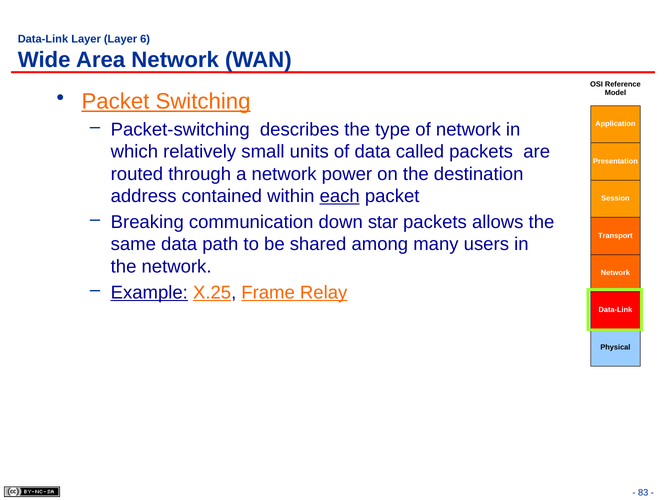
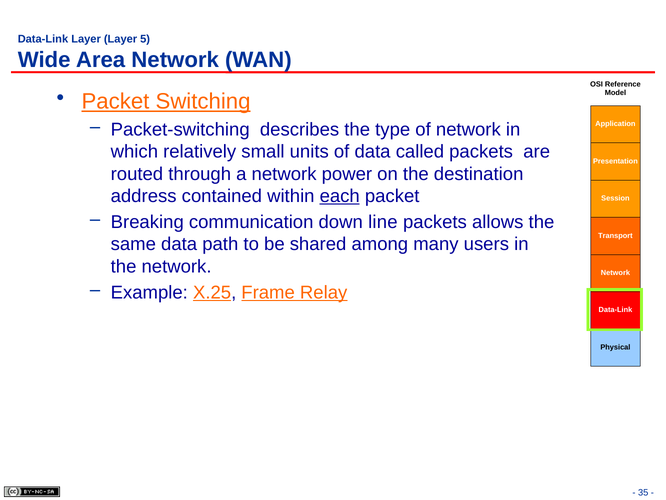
6: 6 -> 5 (145, 39)
star: star -> line (383, 222)
Example underline: present -> none (149, 292)
83: 83 -> 35 (643, 492)
